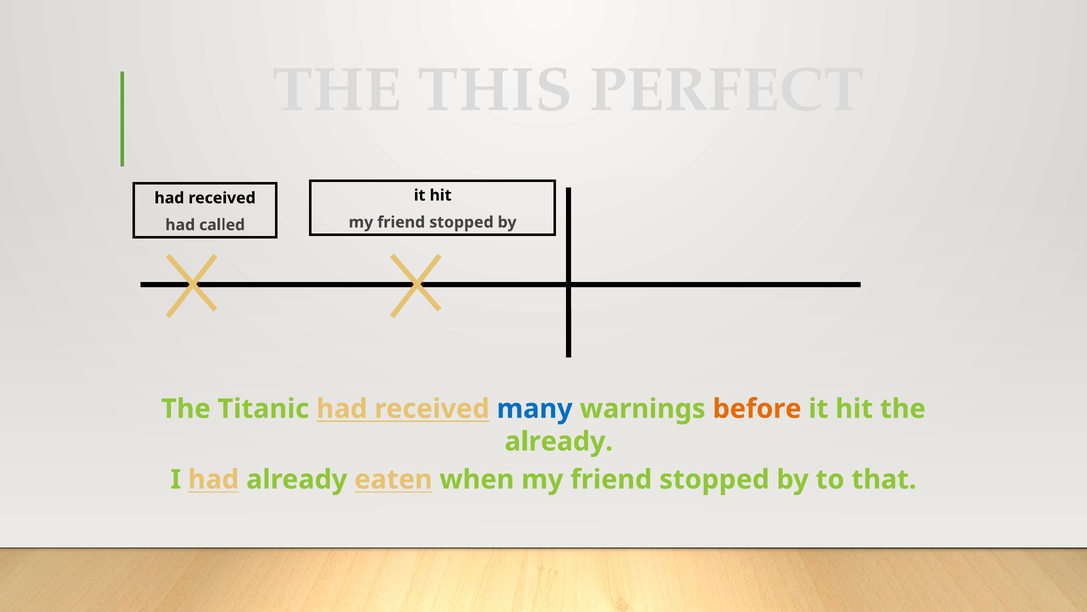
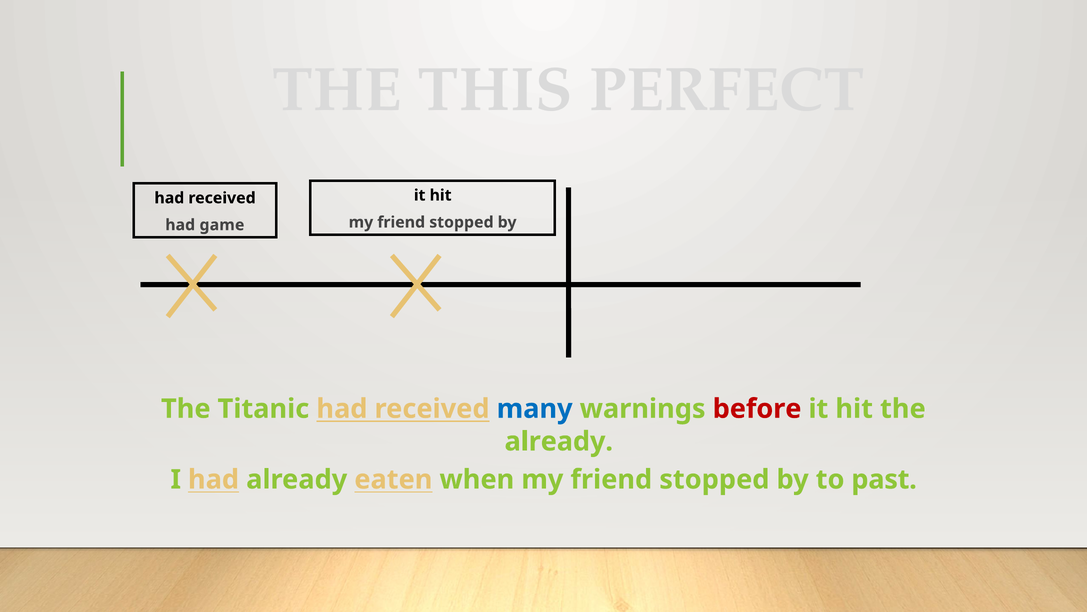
called: called -> game (222, 225)
before colour: orange -> red (757, 409)
that: that -> past (884, 479)
